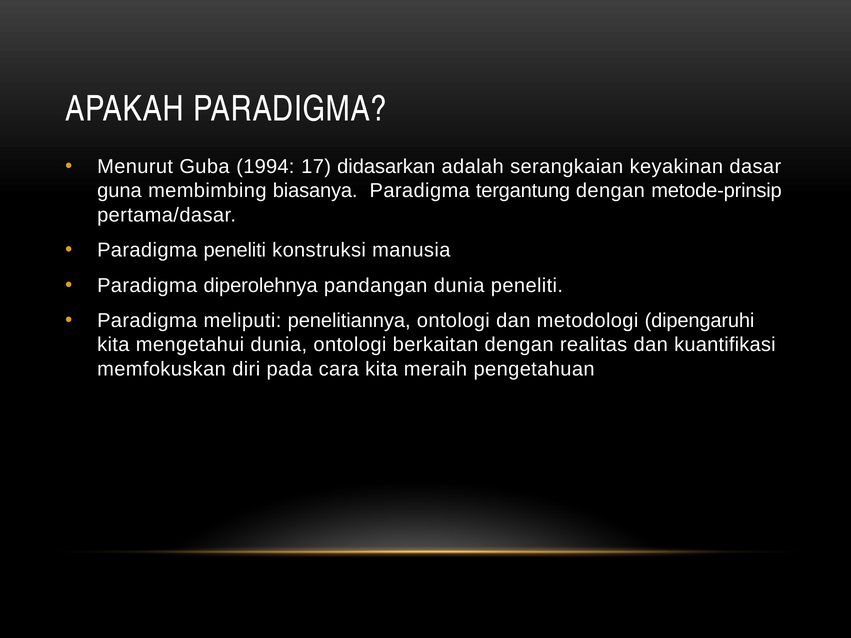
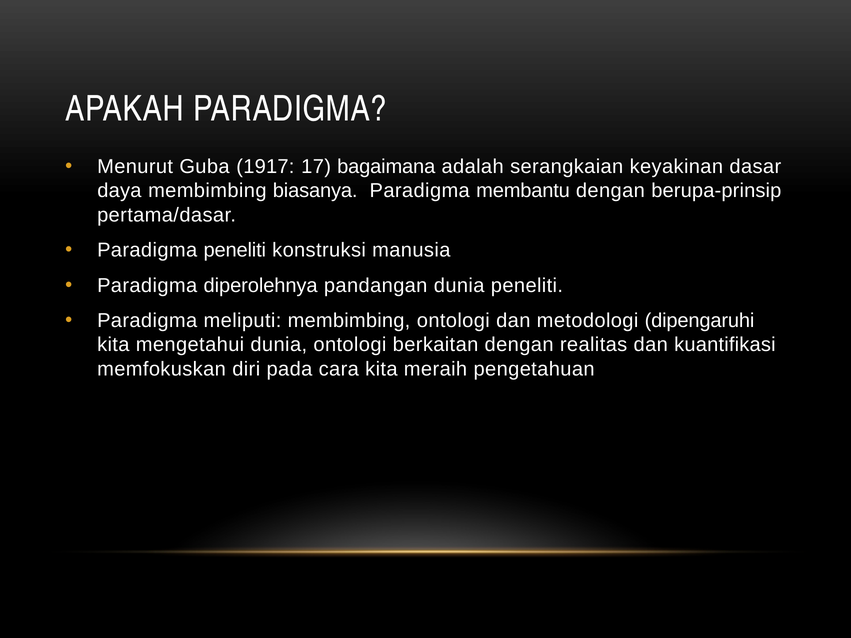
1994: 1994 -> 1917 (265, 167)
didasarkan: didasarkan -> bagaimana (386, 167)
guna: guna -> daya (119, 191)
tergantung: tergantung -> membantu (523, 191)
metode-prinsip: metode-prinsip -> berupa-prinsip (716, 191)
meliputi penelitiannya: penelitiannya -> membimbing (349, 321)
